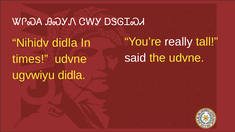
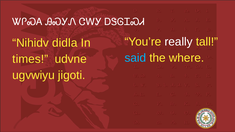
said colour: white -> light blue (135, 58)
the udvne: udvne -> where (187, 58)
ugvwiyu didla: didla -> jigoti (72, 75)
